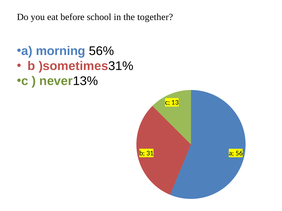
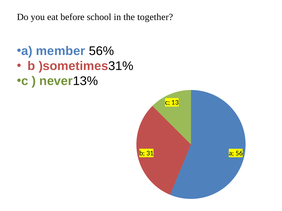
morning: morning -> member (61, 51)
